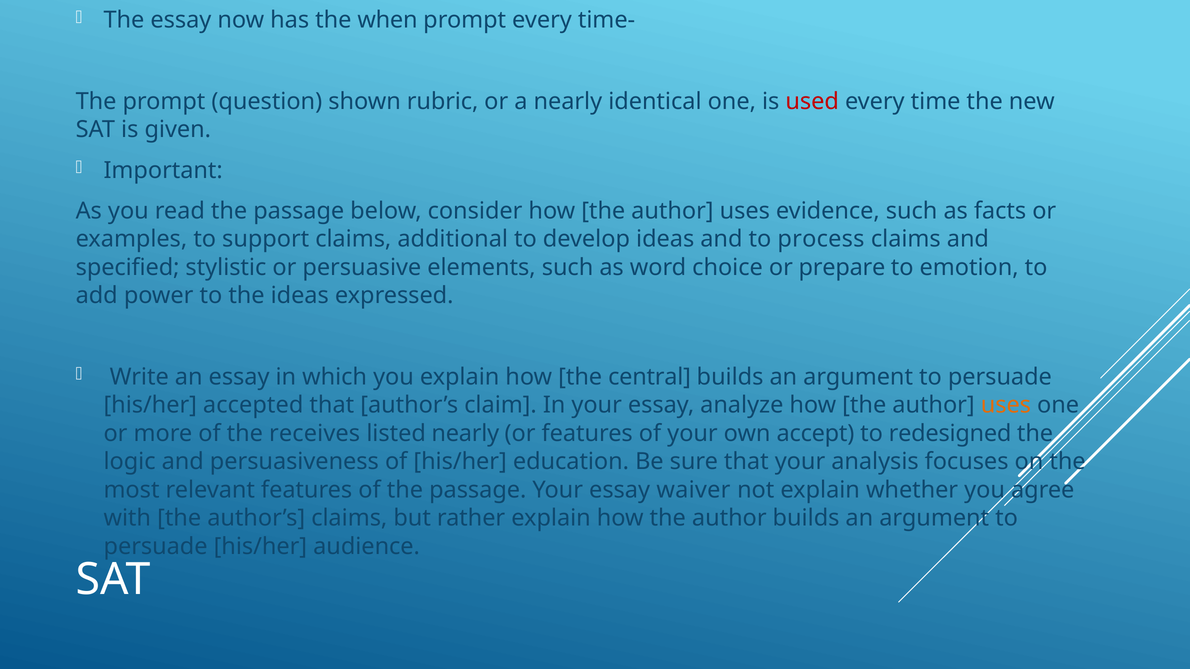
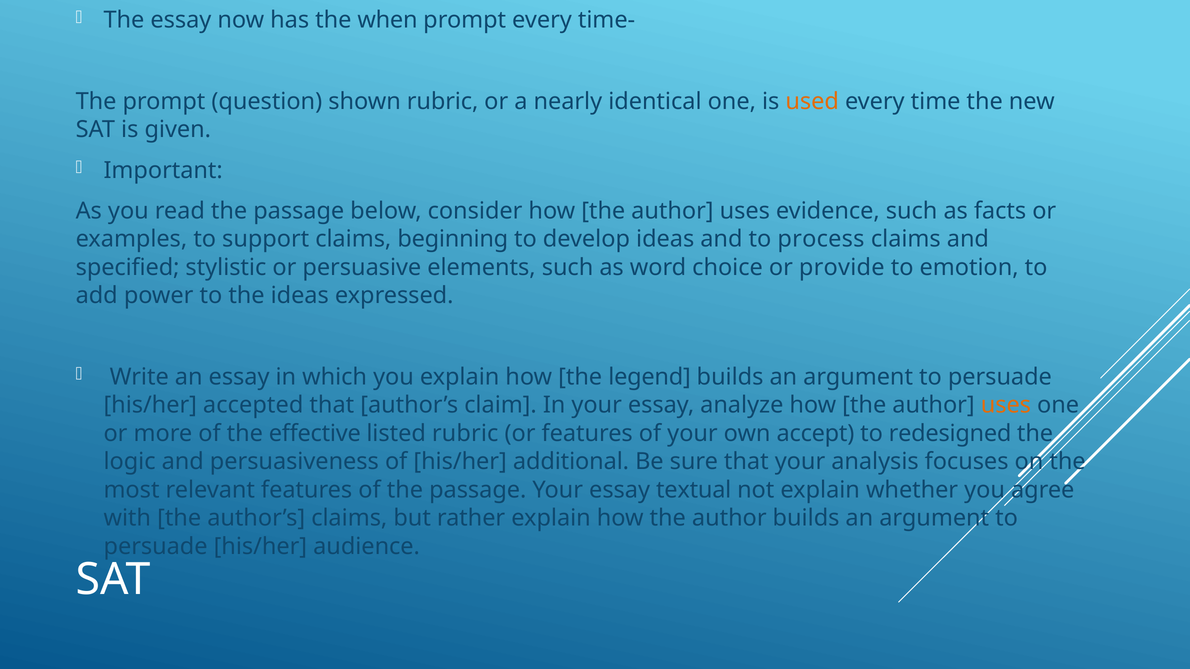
used colour: red -> orange (812, 102)
additional: additional -> beginning (453, 239)
prepare: prepare -> provide (842, 268)
central: central -> legend (650, 377)
receives: receives -> effective (315, 434)
listed nearly: nearly -> rubric (465, 434)
education: education -> additional (571, 462)
waiver: waiver -> textual (694, 490)
